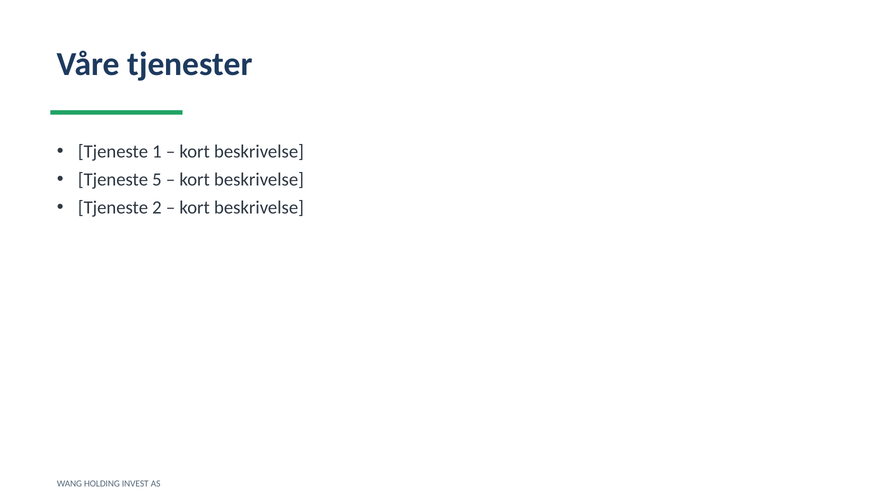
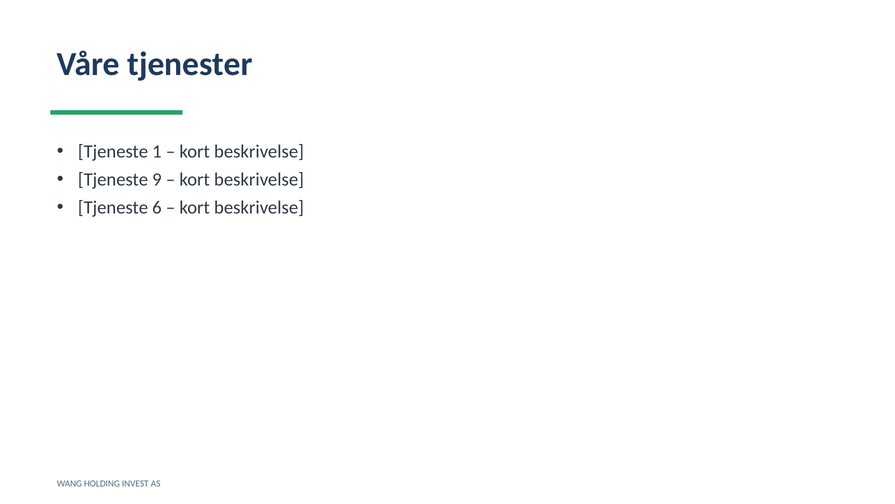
5: 5 -> 9 (157, 180)
2: 2 -> 6 (157, 208)
